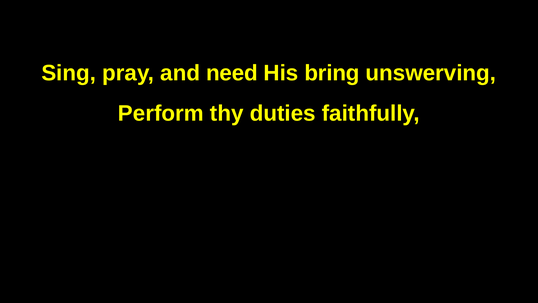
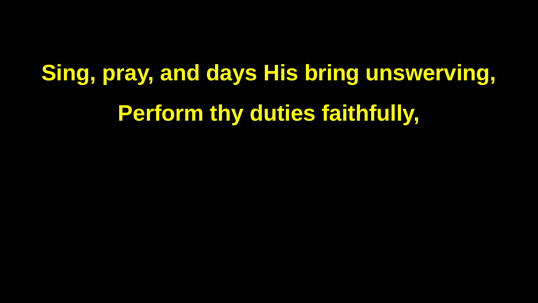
need: need -> days (232, 73)
